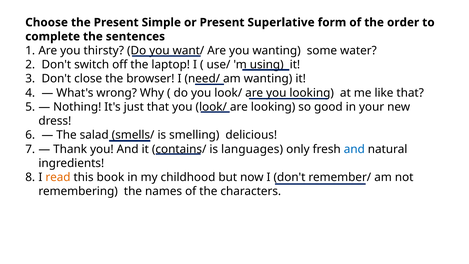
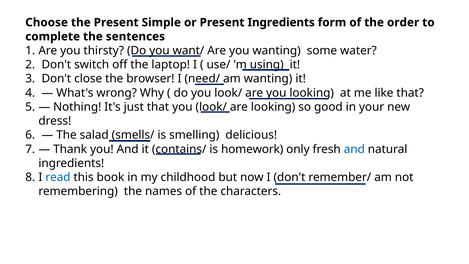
Present Superlative: Superlative -> Ingredients (281, 22)
languages: languages -> homework (252, 149)
read colour: orange -> blue (58, 177)
